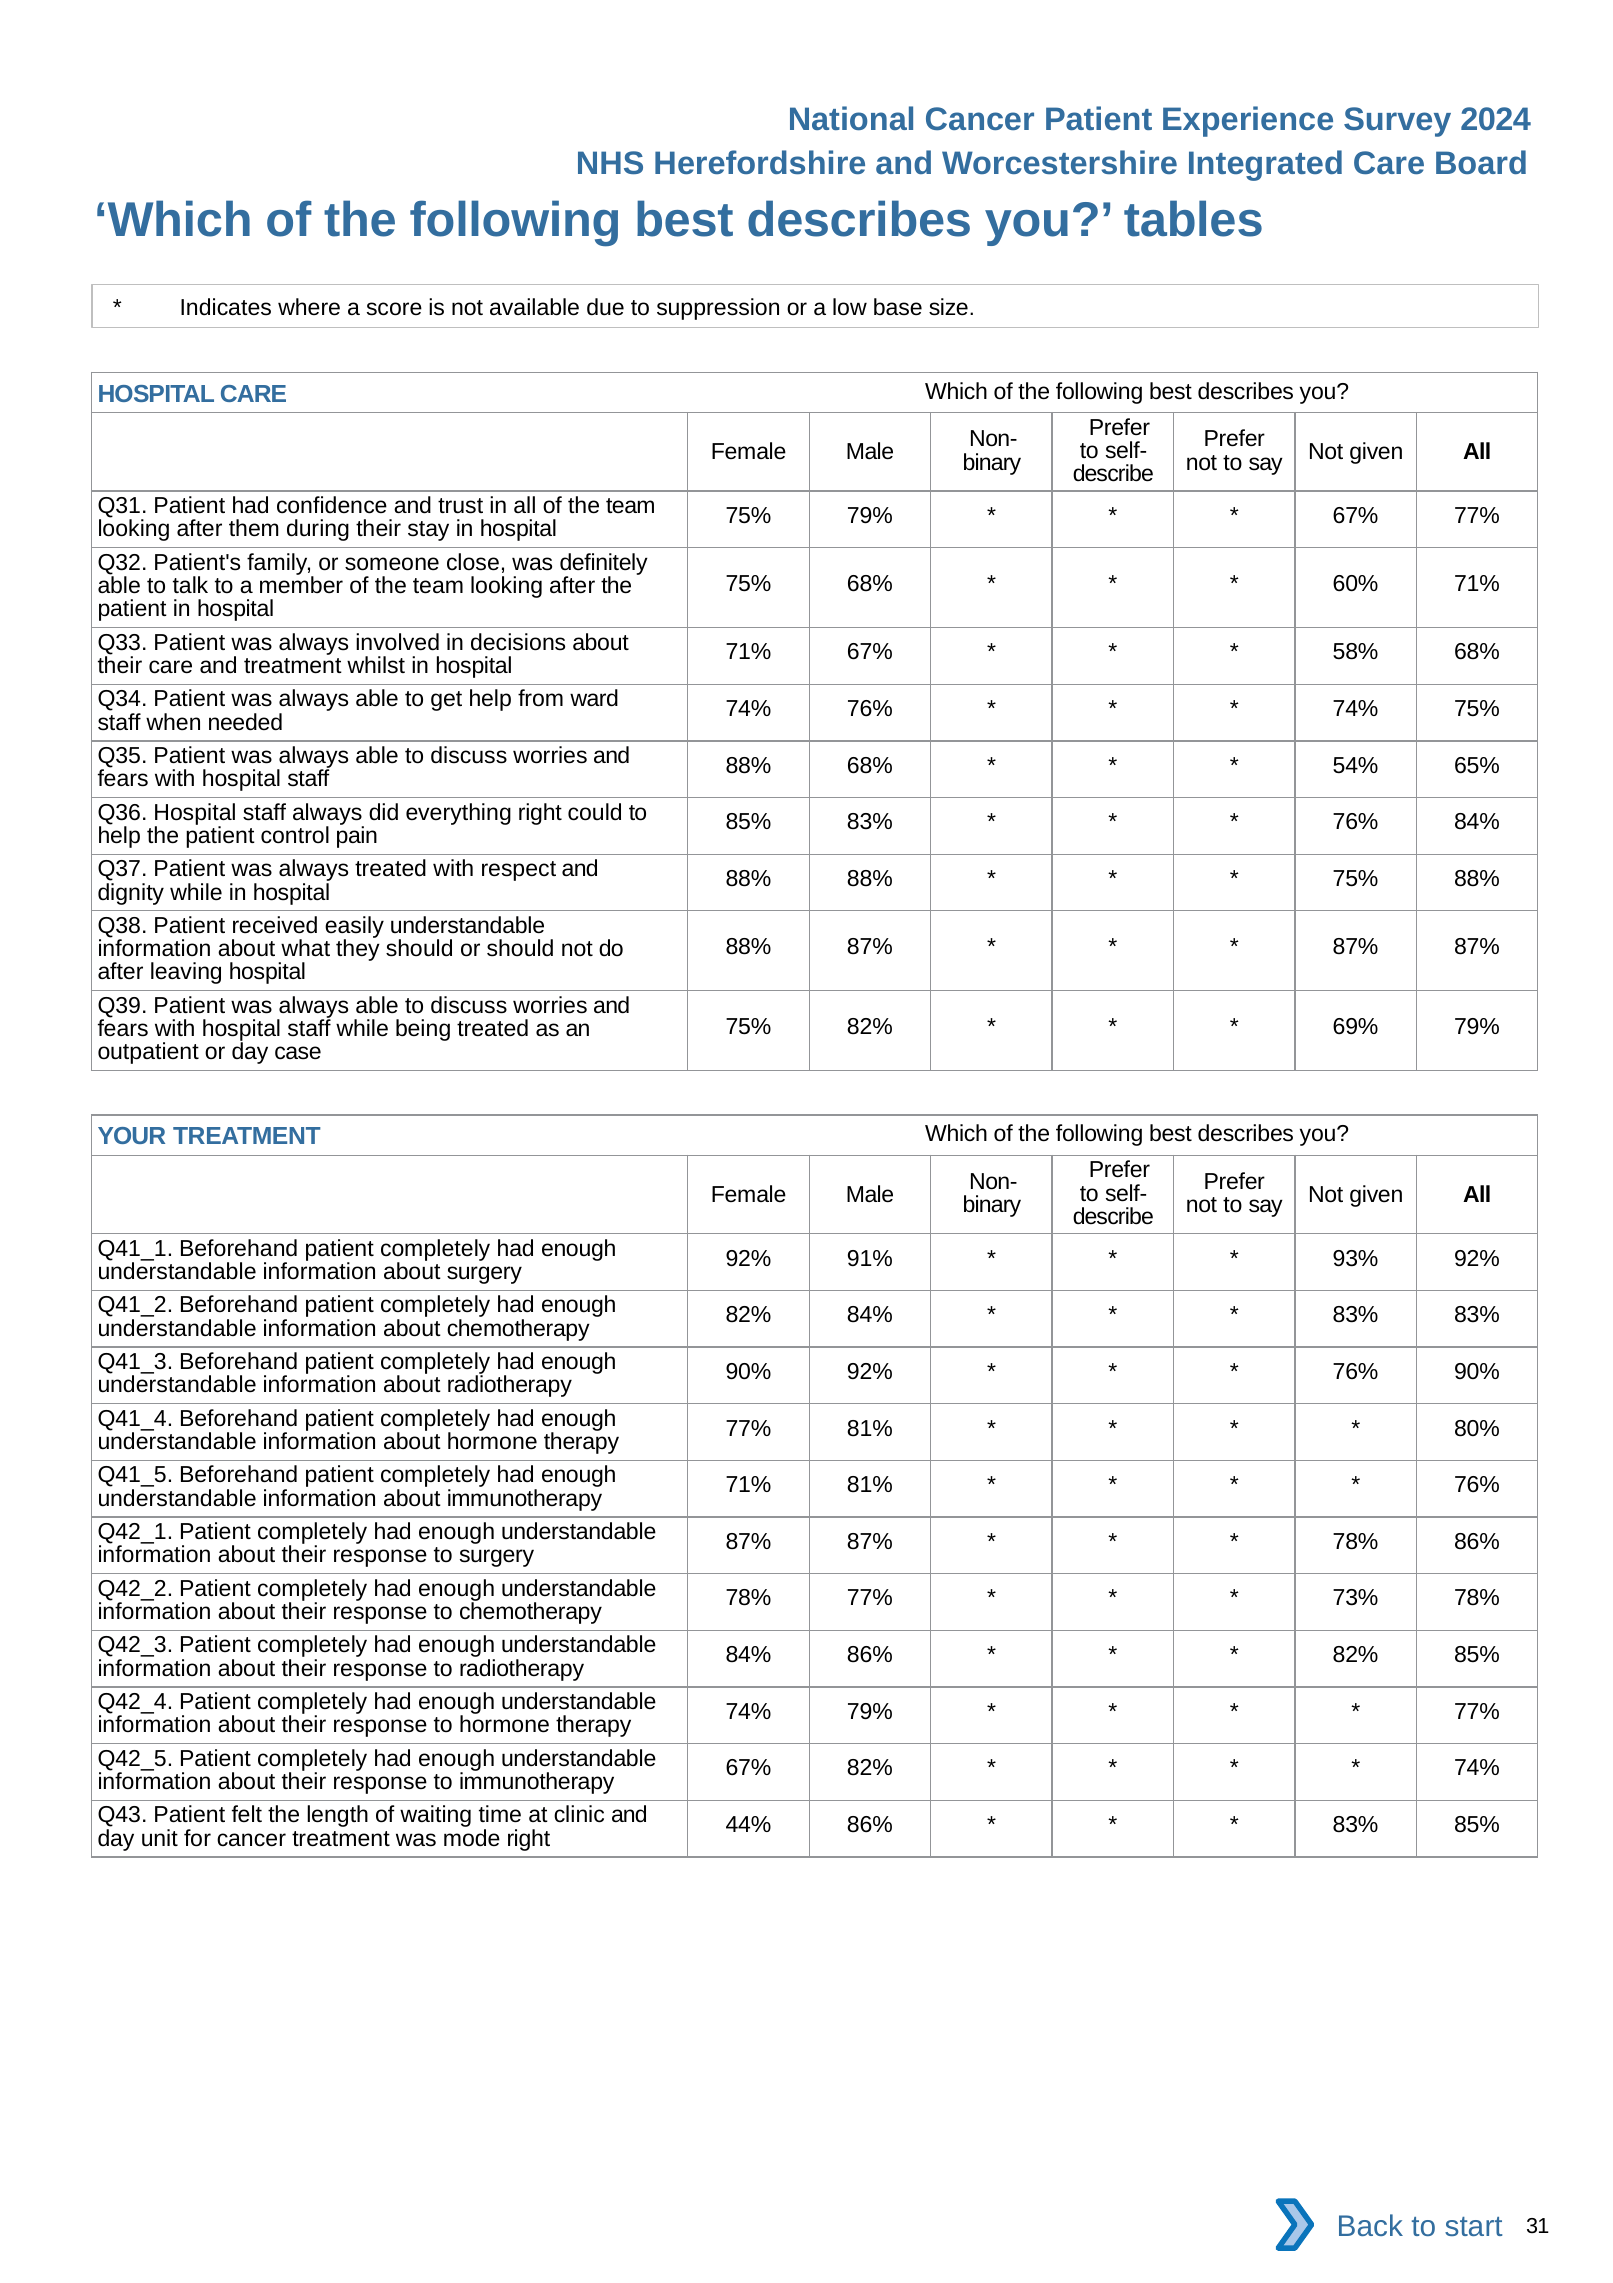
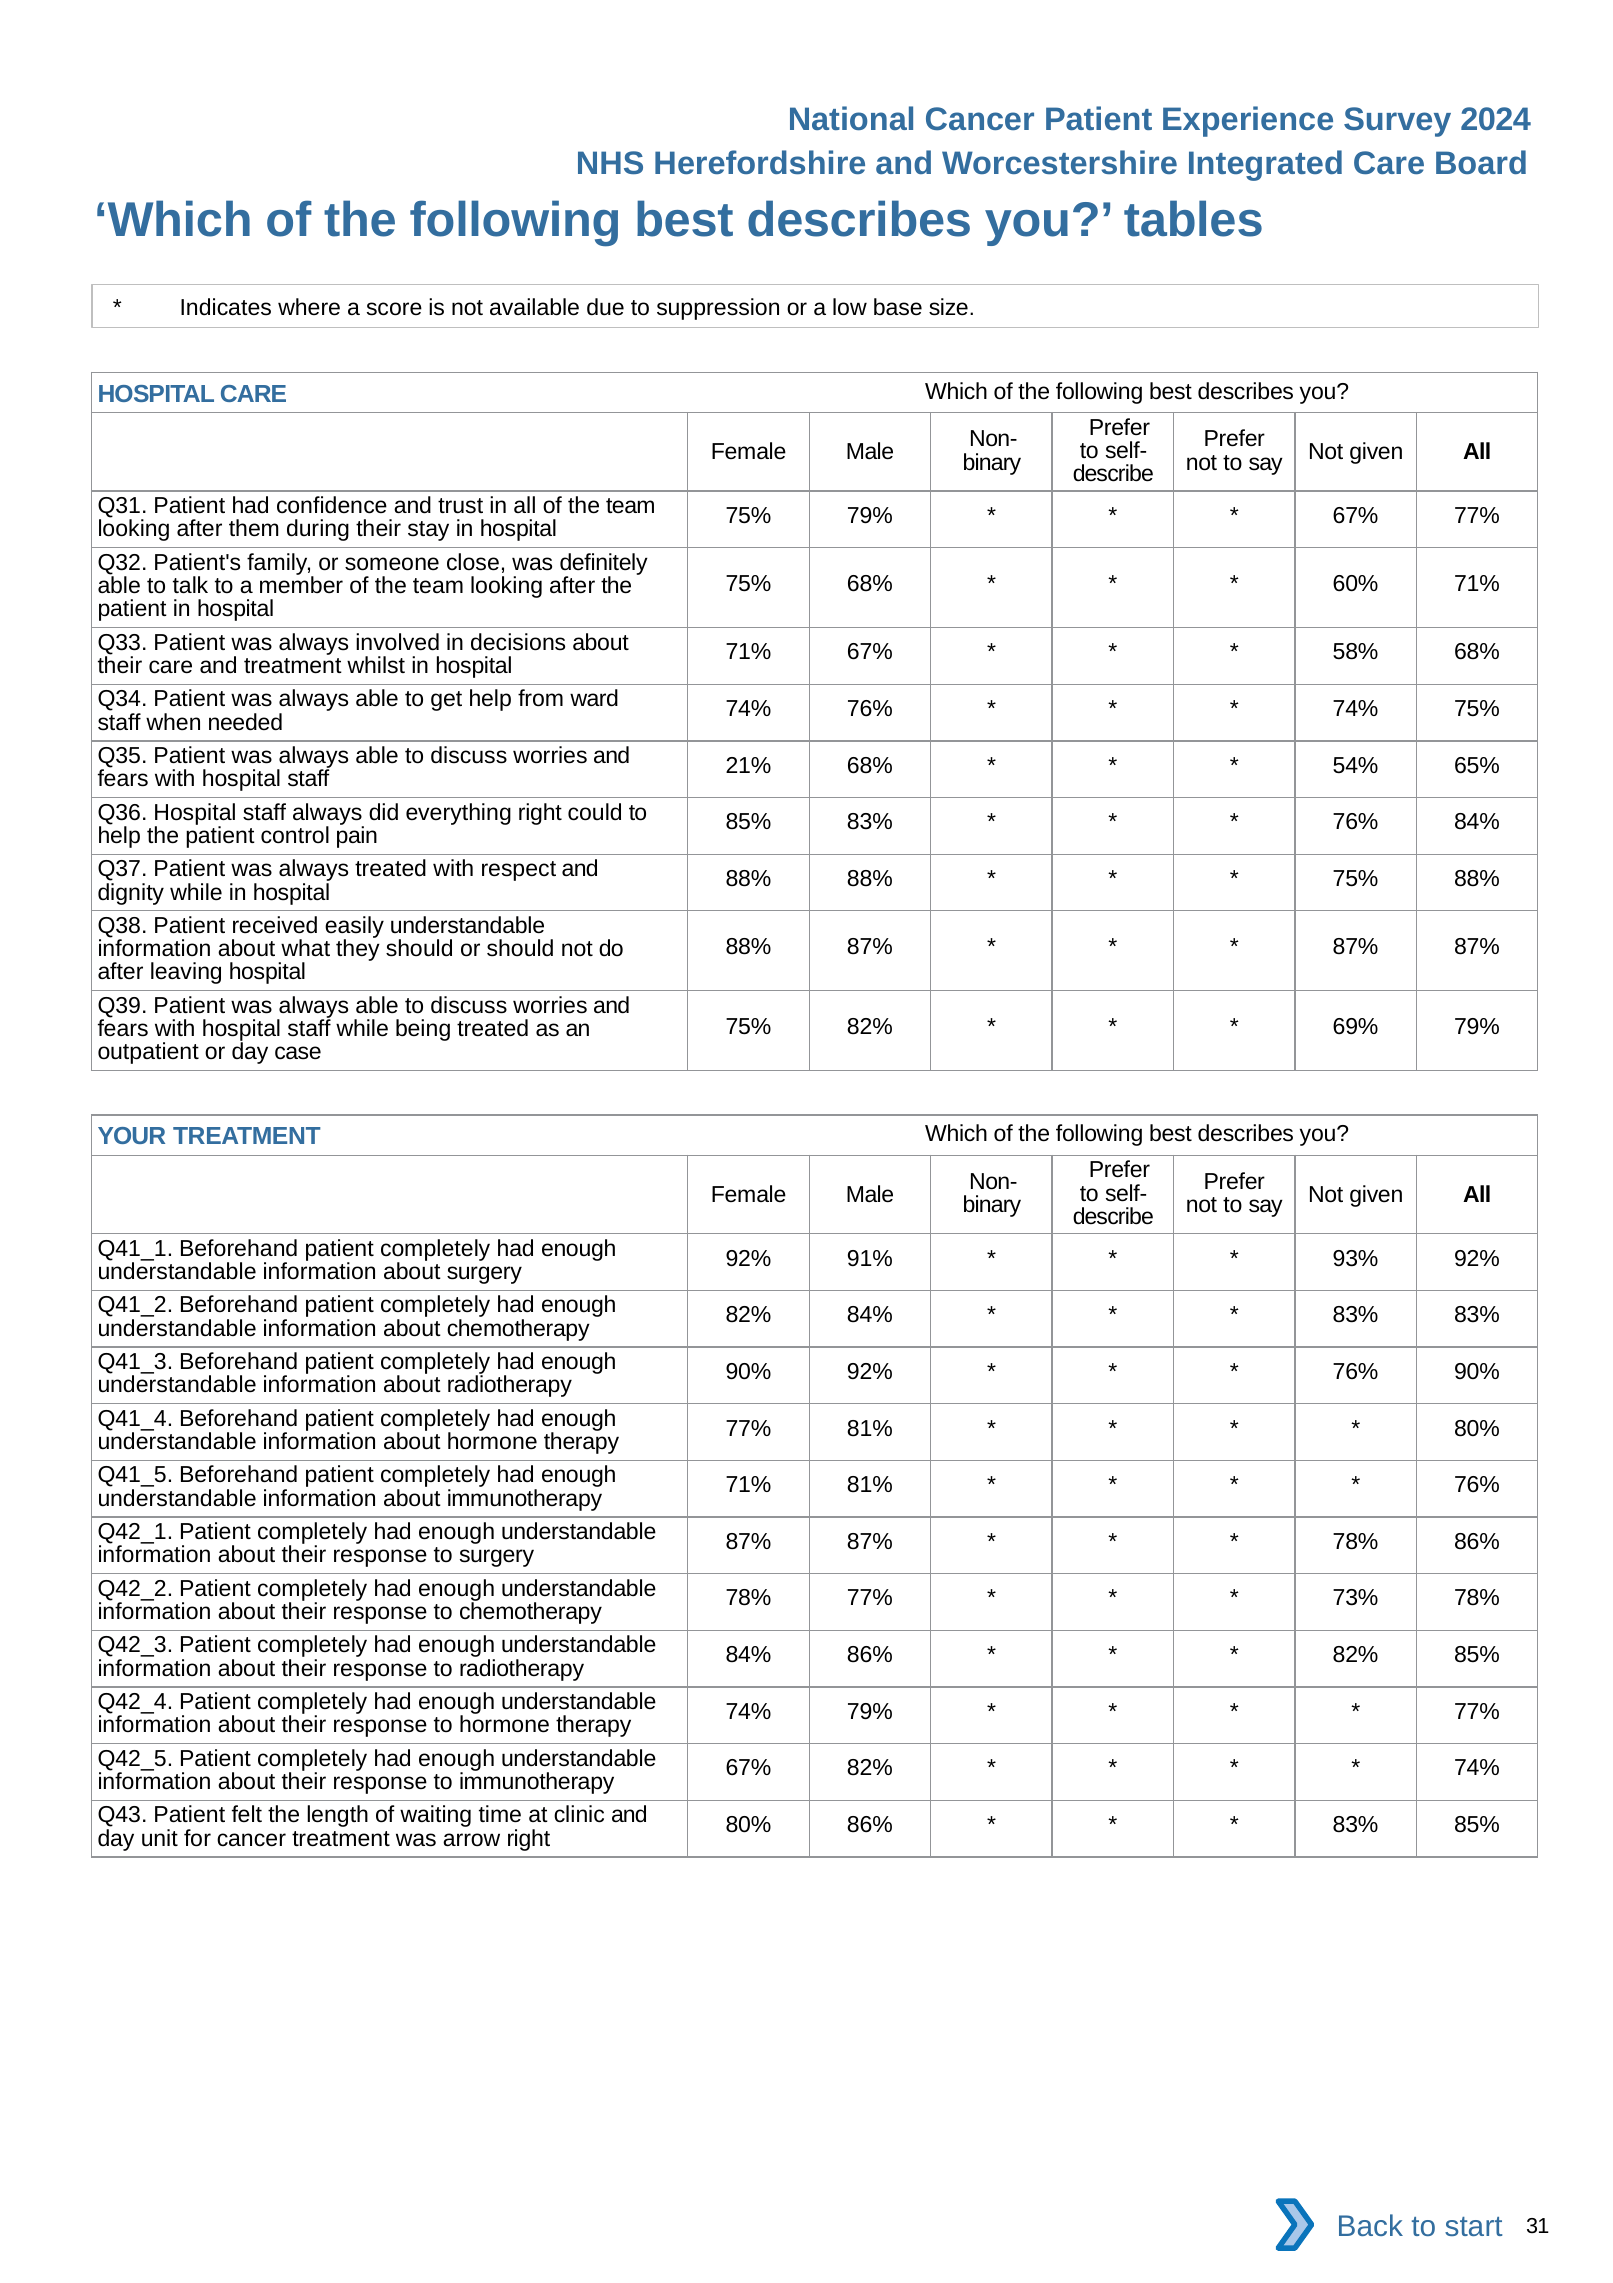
88%: 88% -> 21% (748, 765)
44%: 44% -> 80% (748, 1825)
mode: mode -> arrow (472, 1838)
